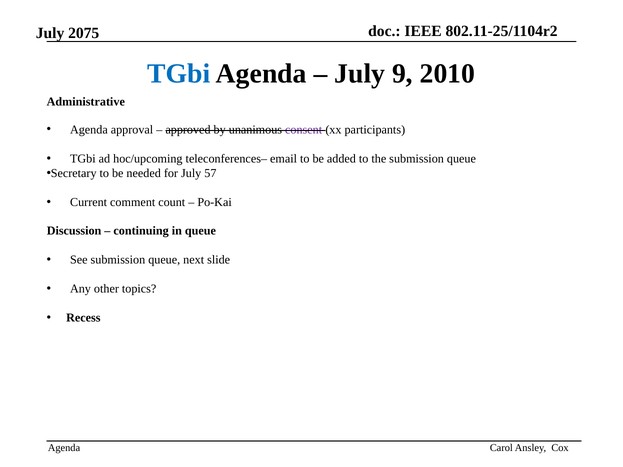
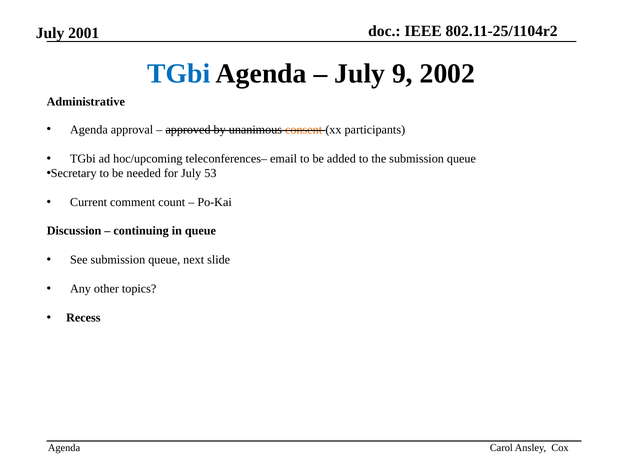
2075: 2075 -> 2001 (84, 33)
2010: 2010 -> 2002 (447, 74)
consent colour: purple -> orange (304, 130)
57: 57 -> 53 (210, 173)
